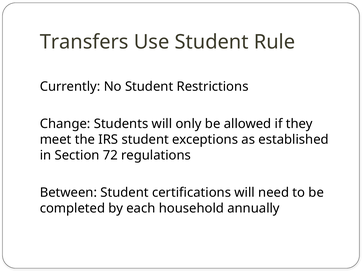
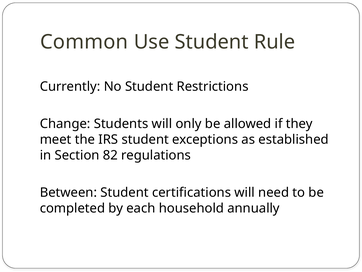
Transfers: Transfers -> Common (84, 42)
72: 72 -> 82 (110, 155)
